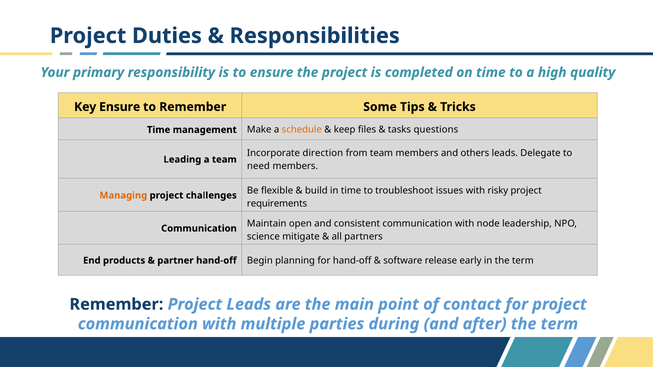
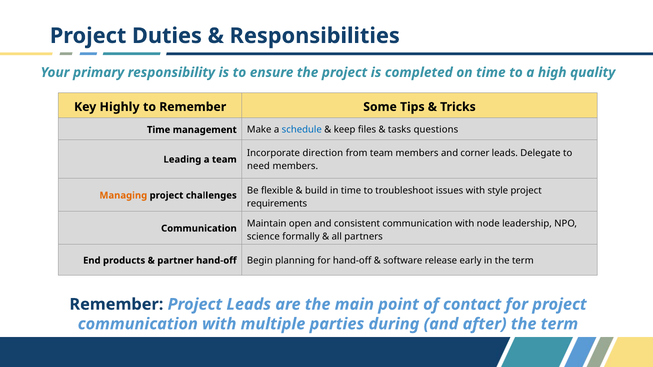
Key Ensure: Ensure -> Highly (120, 107)
schedule colour: orange -> blue (302, 130)
others: others -> corner (475, 153)
risky: risky -> style (498, 191)
mitigate: mitigate -> formally (301, 237)
